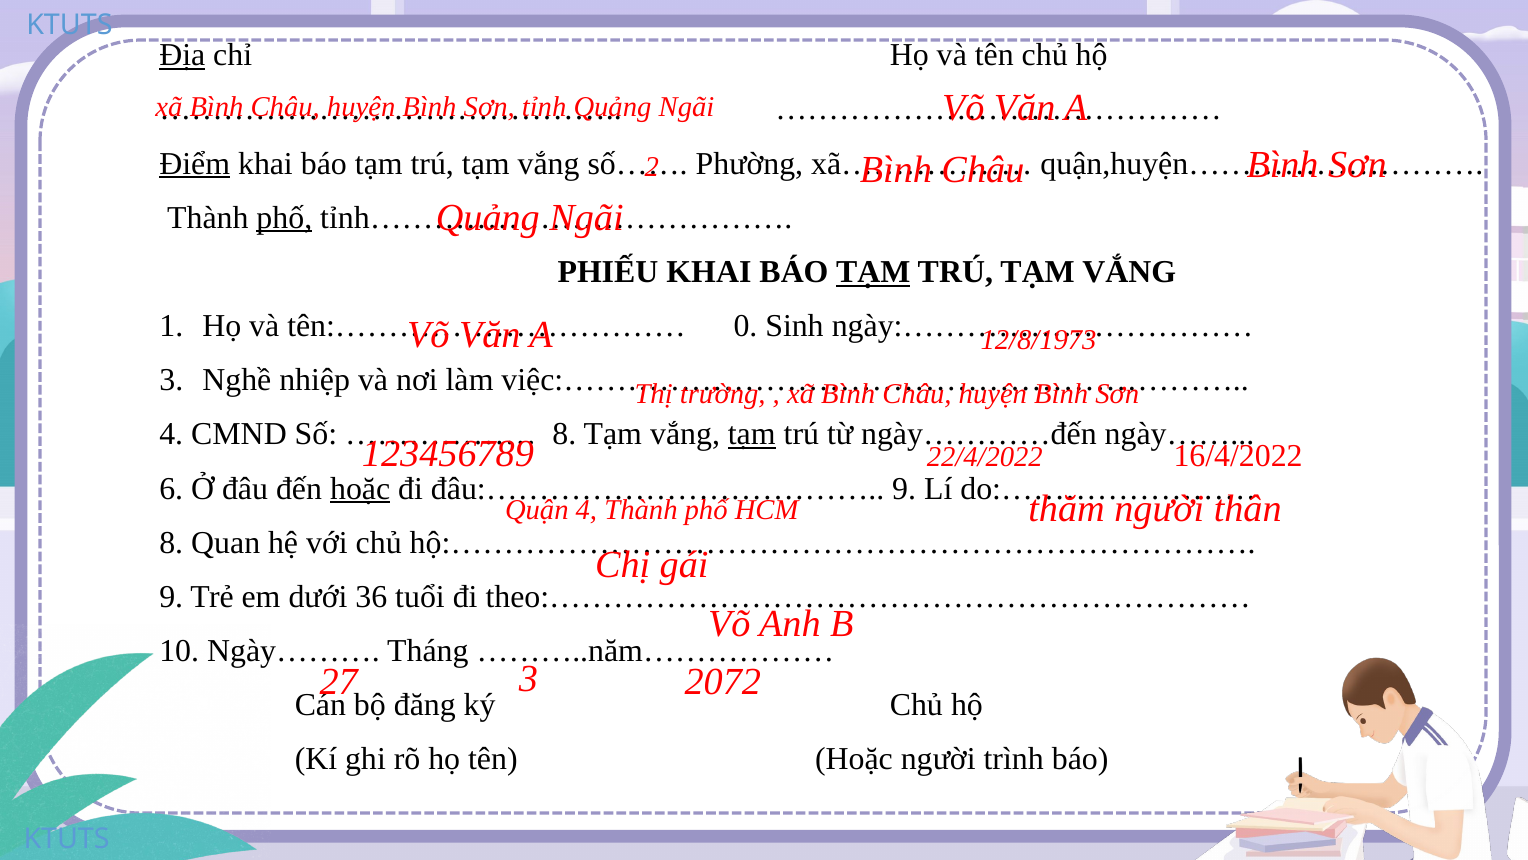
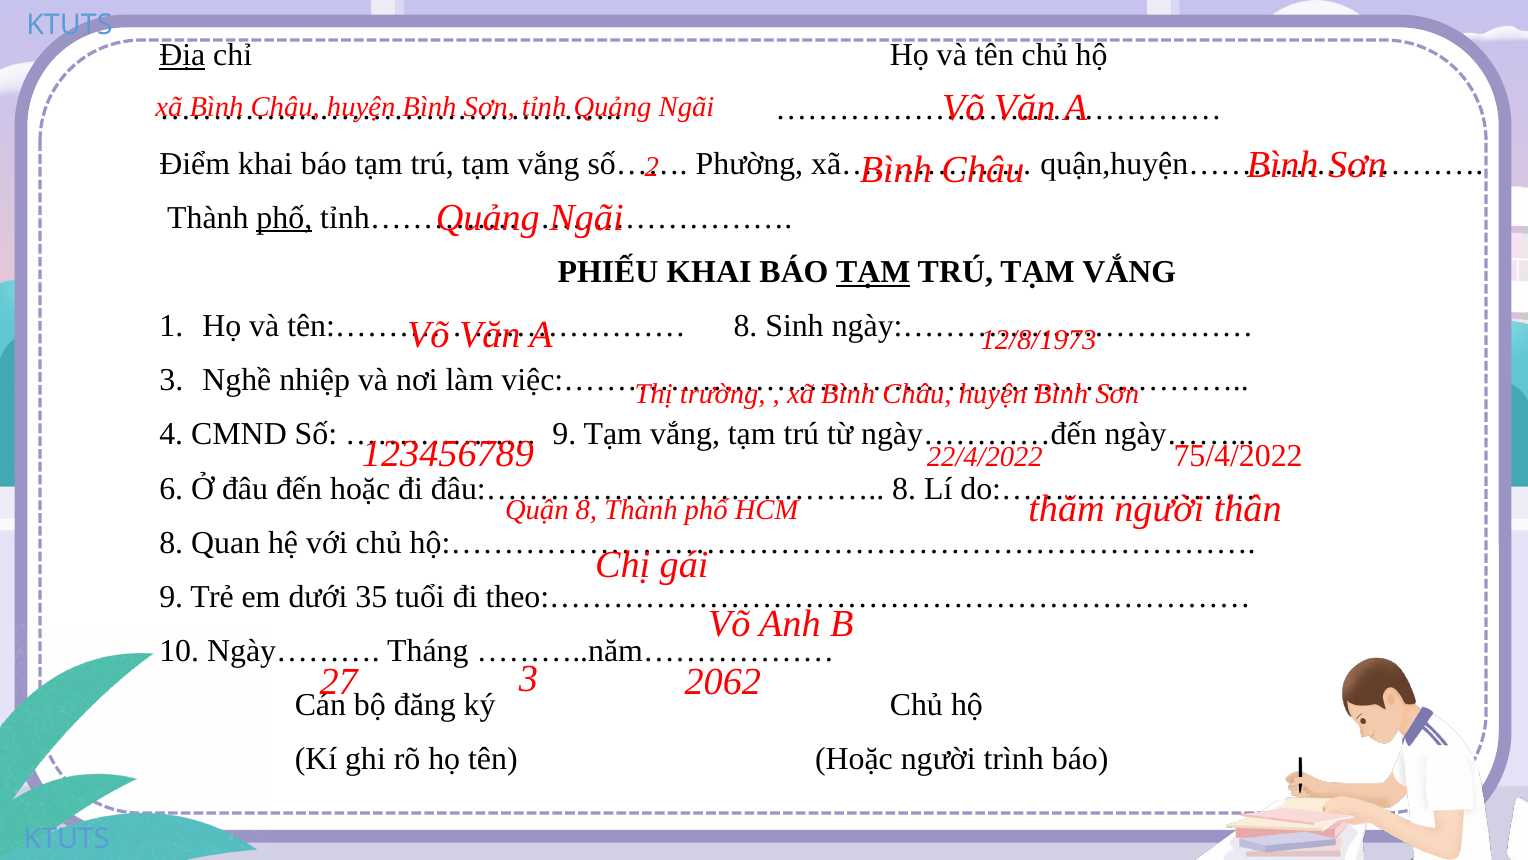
Điểm underline: present -> none (195, 163)
0: 0 -> 8 (745, 326)
8: 8 -> 9 (564, 434)
tạm underline: present -> none (752, 434)
16/4/2022: 16/4/2022 -> 75/4/2022 (1238, 456)
hoặc underline: present -> none (360, 488)
đâu:……………………………… 9: 9 -> 8 (904, 488)
Quận 4: 4 -> 8 (586, 510)
36: 36 -> 35 (371, 597)
2072: 2072 -> 2062 (723, 681)
